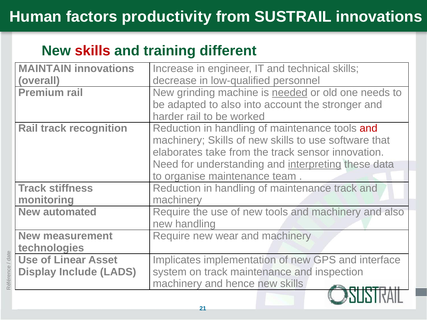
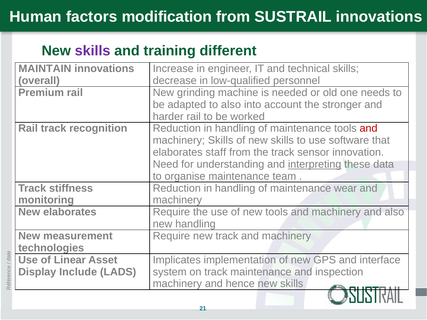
productivity: productivity -> modification (167, 17)
skills colour: red -> purple (93, 51)
needed underline: present -> none (290, 93)
take: take -> staff (216, 152)
maintenance track: track -> wear (345, 188)
New automated: automated -> elaborates (70, 212)
new wear: wear -> track (227, 236)
